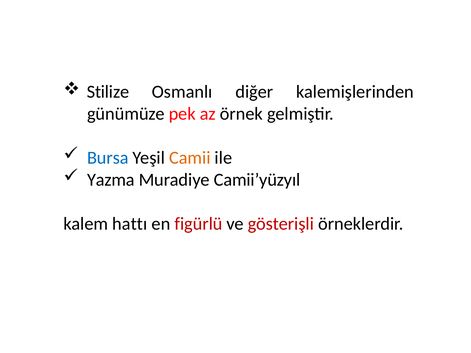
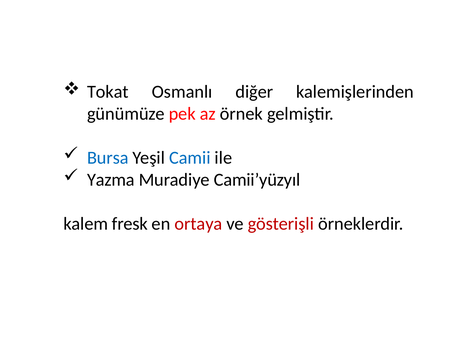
Stilize: Stilize -> Tokat (108, 92)
Camii colour: orange -> blue (190, 158)
hattı: hattı -> fresk (130, 224)
figürlü: figürlü -> ortaya (198, 224)
